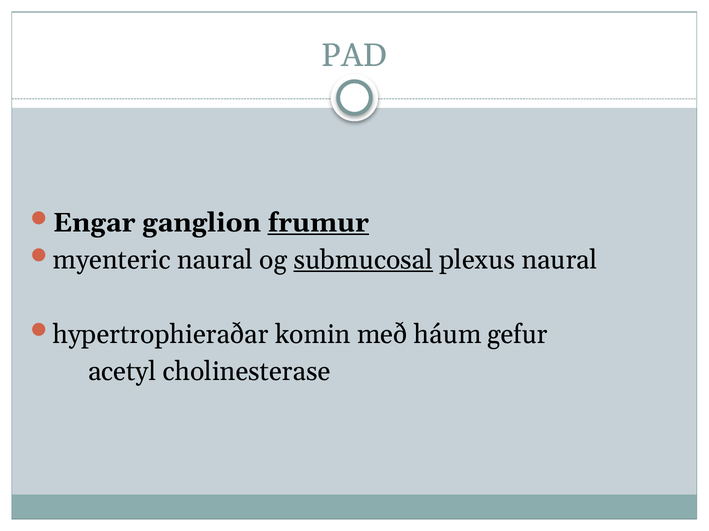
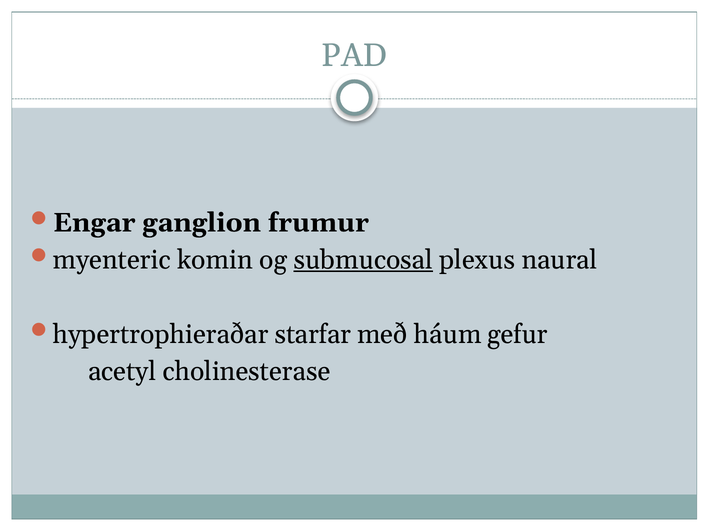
frumur underline: present -> none (318, 223)
myenteric naural: naural -> komin (215, 260)
komin: komin -> starfar (313, 335)
